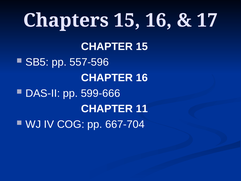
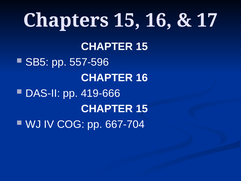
599-666: 599-666 -> 419-666 (101, 93)
11: 11 -> 15 (142, 109)
